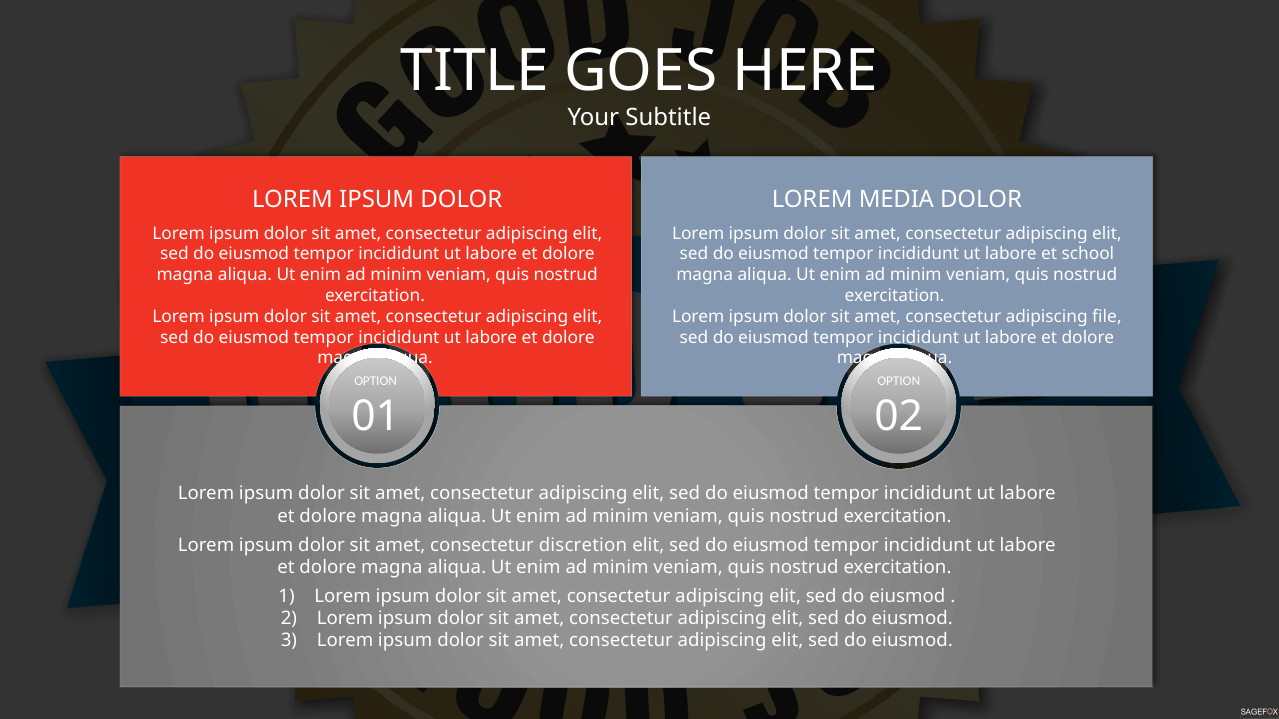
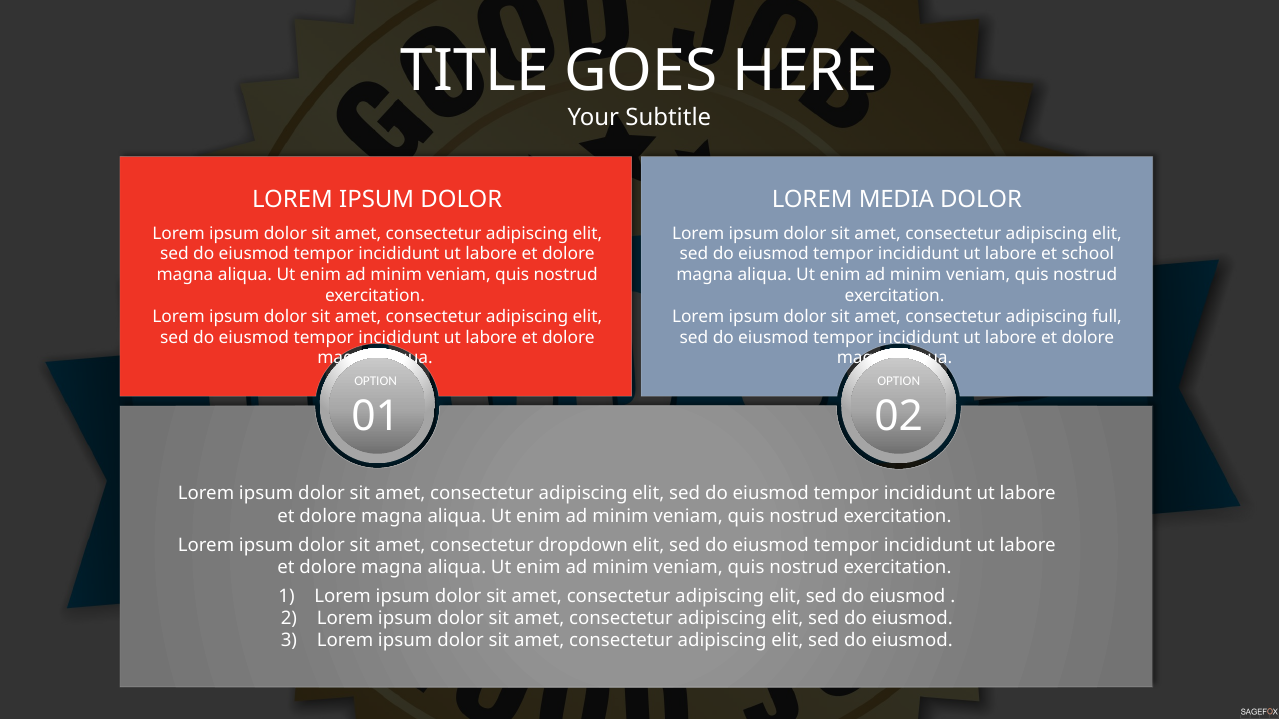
file: file -> full (1107, 317)
discretion: discretion -> dropdown (583, 545)
